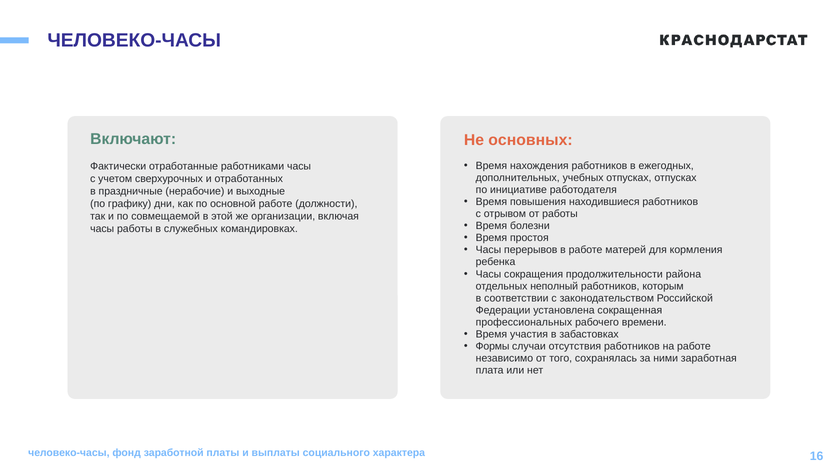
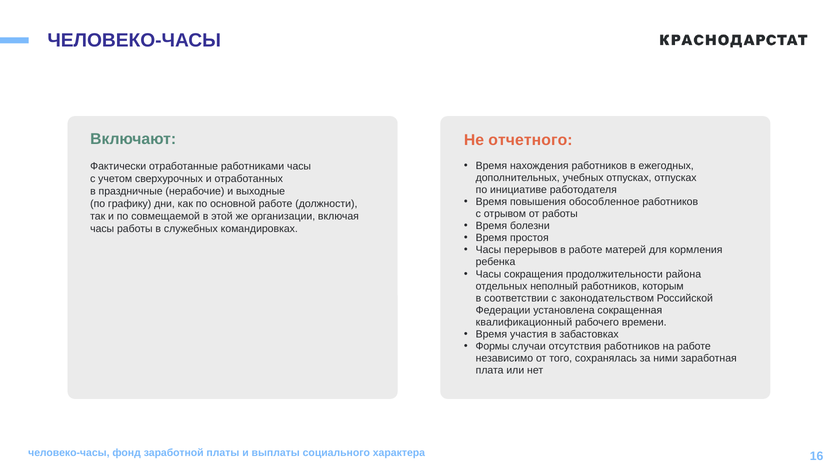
основных: основных -> отчетного (530, 140)
находившиеся: находившиеся -> обособленное (604, 202)
профессиональных: профессиональных -> квалификационный (524, 322)
